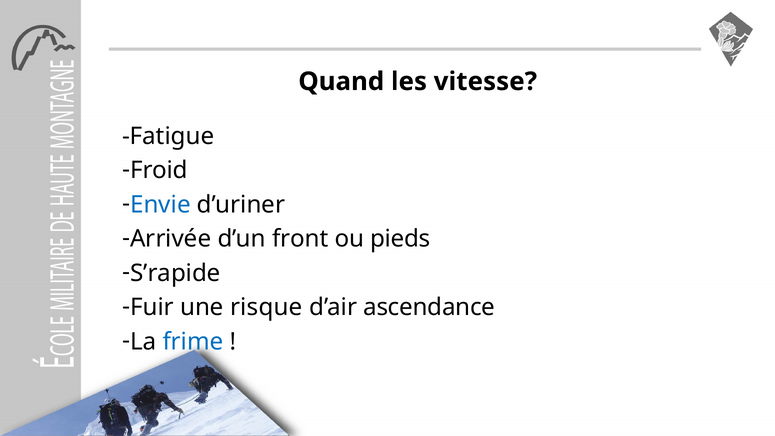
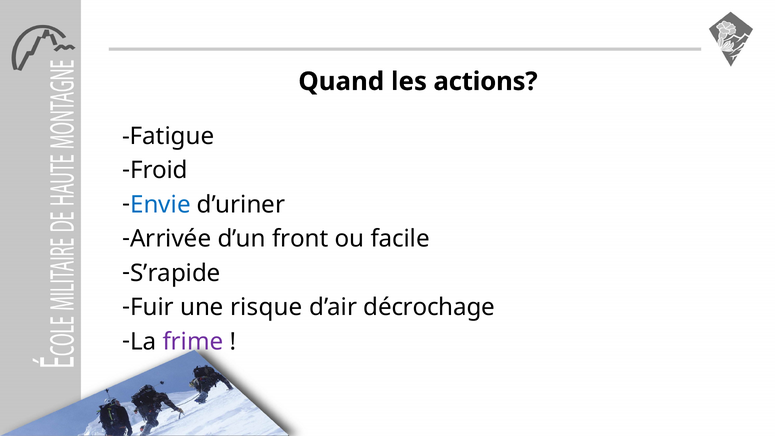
vitesse: vitesse -> actions (486, 81)
pieds: pieds -> facile (400, 239)
ascendance: ascendance -> décrochage (429, 307)
frime colour: blue -> purple (193, 342)
